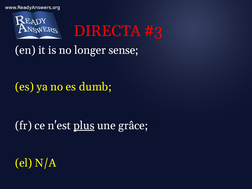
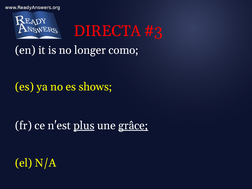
sense: sense -> como (124, 50)
dumb: dumb -> shows (95, 87)
grâce underline: none -> present (133, 126)
